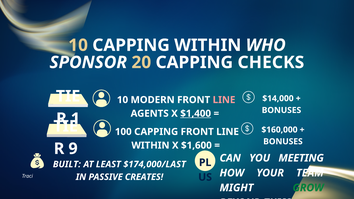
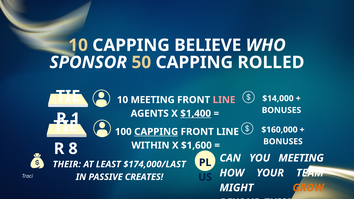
CAPPING WITHIN: WITHIN -> BELIEVE (208, 45)
20: 20 -> 50 (141, 62)
CHECKS: CHECKS -> ROLLED (271, 62)
10 MODERN: MODERN -> MEETING (153, 100)
CAPPING underline: none -> present (156, 132)
9: 9 -> 8 (73, 149)
BUILT: BUILT -> THEIR (67, 164)
GROW colour: green -> orange (308, 188)
